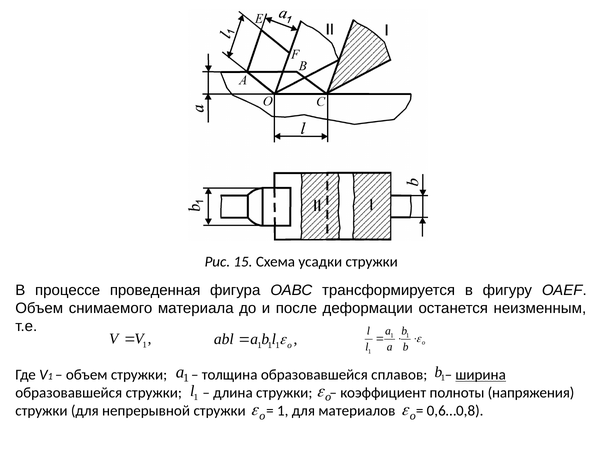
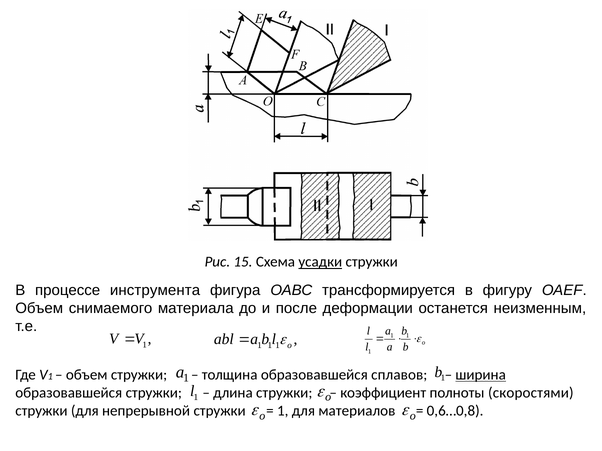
усадки underline: none -> present (320, 262)
проведенная: проведенная -> инструмента (155, 291)
напряжения: напряжения -> скоростями (531, 393)
